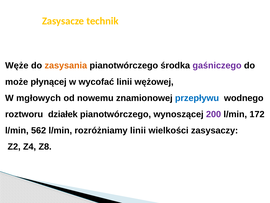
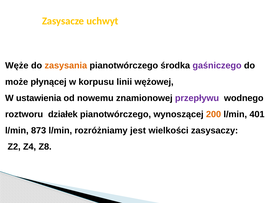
technik: technik -> uchwyt (102, 21)
wycofać: wycofać -> korpusu (96, 82)
mgłowych: mgłowych -> ustawienia (39, 98)
przepływu colour: blue -> purple (197, 98)
200 colour: purple -> orange (214, 114)
172: 172 -> 401 (257, 114)
562: 562 -> 873 (39, 130)
rozróżniamy linii: linii -> jest (138, 130)
